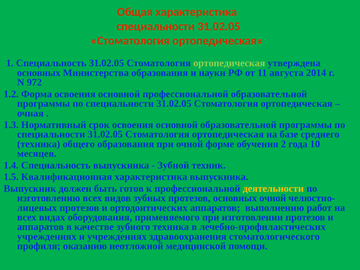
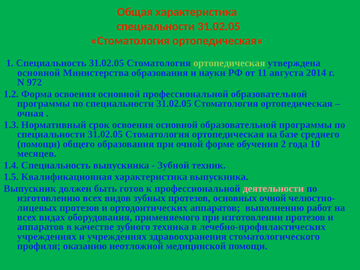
основных: основных -> основной (39, 73)
техника: техника -> помощи (39, 144)
деятельности colour: yellow -> pink (273, 188)
